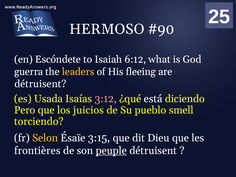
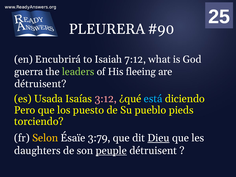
HERMOSO: HERMOSO -> PLEURERA (107, 29)
Escóndete: Escóndete -> Encubrirá (58, 59)
6:12: 6:12 -> 7:12 (135, 59)
leaders colour: yellow -> light green (78, 72)
está colour: white -> light blue (153, 99)
juicios: juicios -> puesto (89, 110)
smell: smell -> pieds (181, 110)
3:15: 3:15 -> 3:79 (99, 138)
Dieu underline: none -> present (158, 138)
frontières: frontières -> daughters (37, 151)
